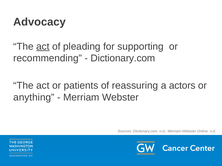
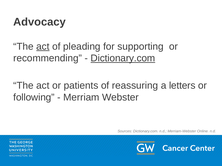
Dictionary.com underline: none -> present (123, 58)
actors: actors -> letters (182, 86)
anything: anything -> following (34, 98)
